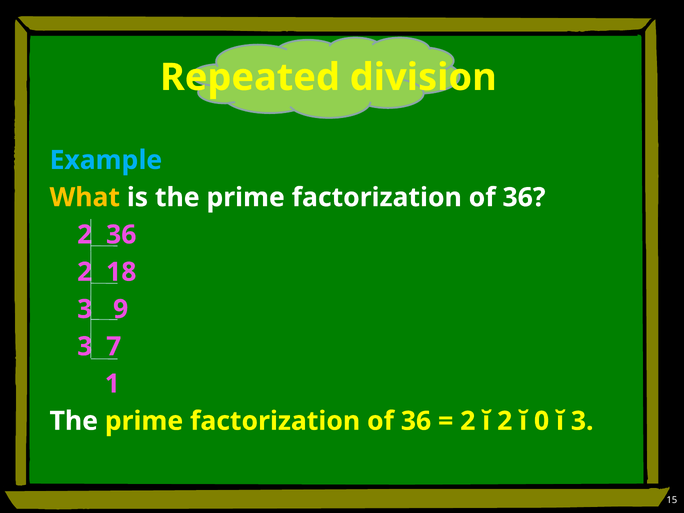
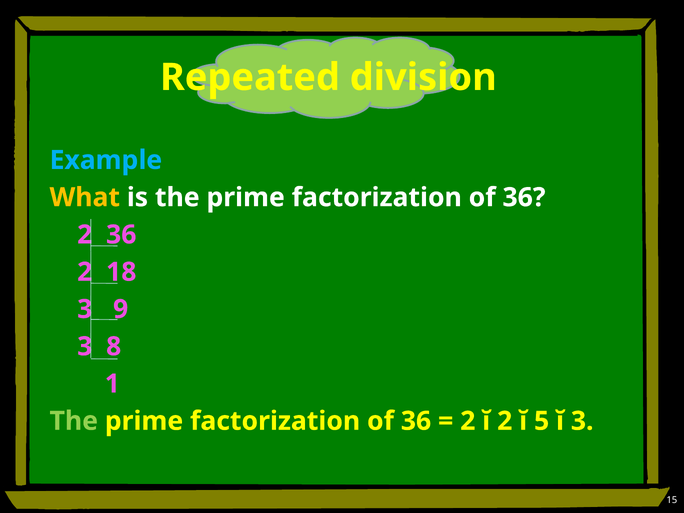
7: 7 -> 8 (114, 347)
The colour: white -> light green (74, 421)
0: 0 -> 5 (542, 421)
